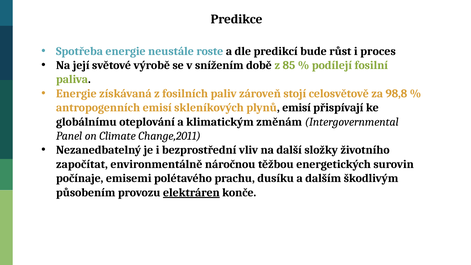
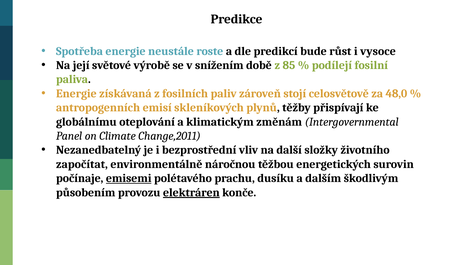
proces: proces -> vysoce (378, 51)
98,8: 98,8 -> 48,0 (396, 94)
plynů emisí: emisí -> těžby (297, 108)
emisemi underline: none -> present (129, 178)
